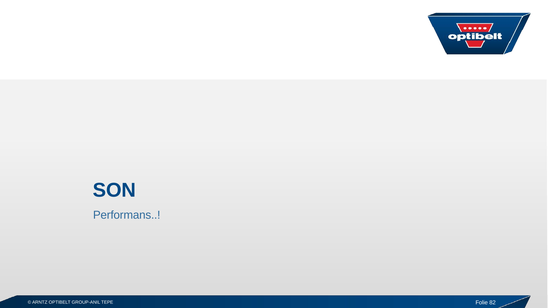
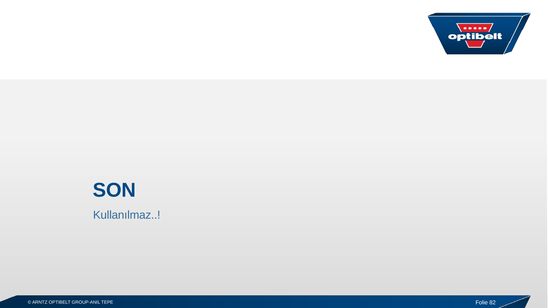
Performans: Performans -> Kullanılmaz (127, 215)
